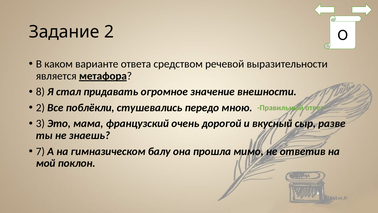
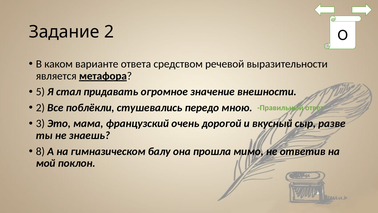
8: 8 -> 5 (40, 92)
7: 7 -> 8 (40, 151)
